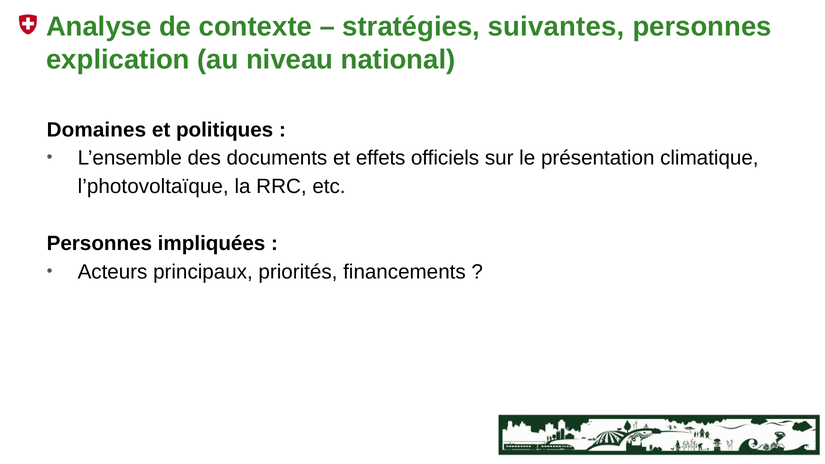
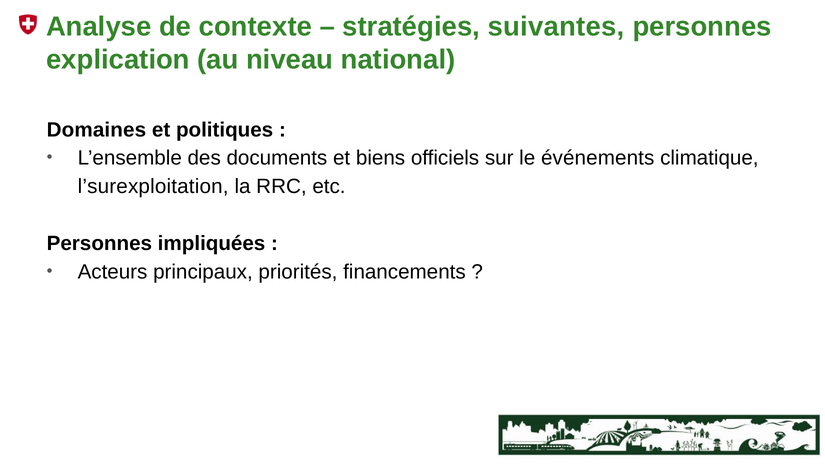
effets: effets -> biens (381, 158)
présentation: présentation -> événements (598, 158)
l’photovoltaïque: l’photovoltaïque -> l’surexploitation (153, 187)
